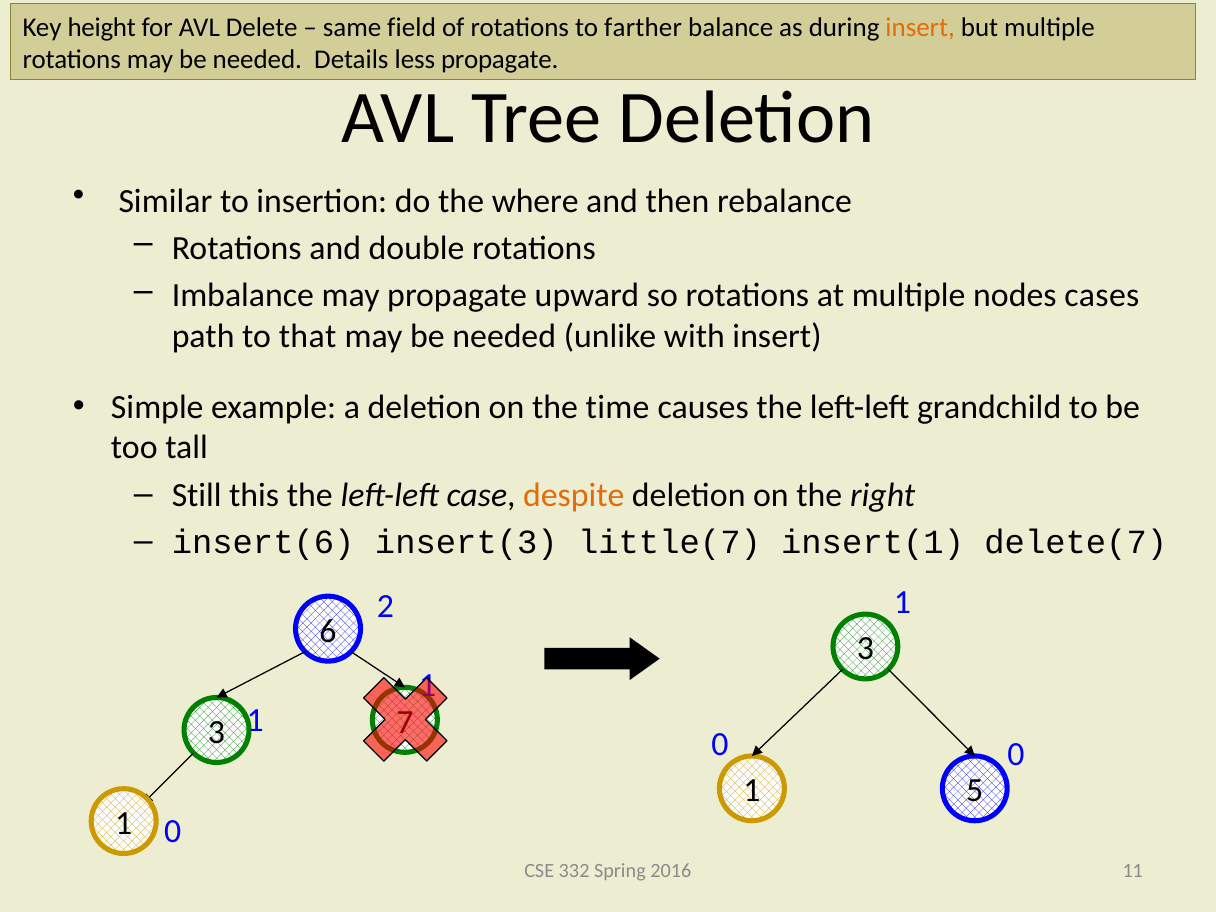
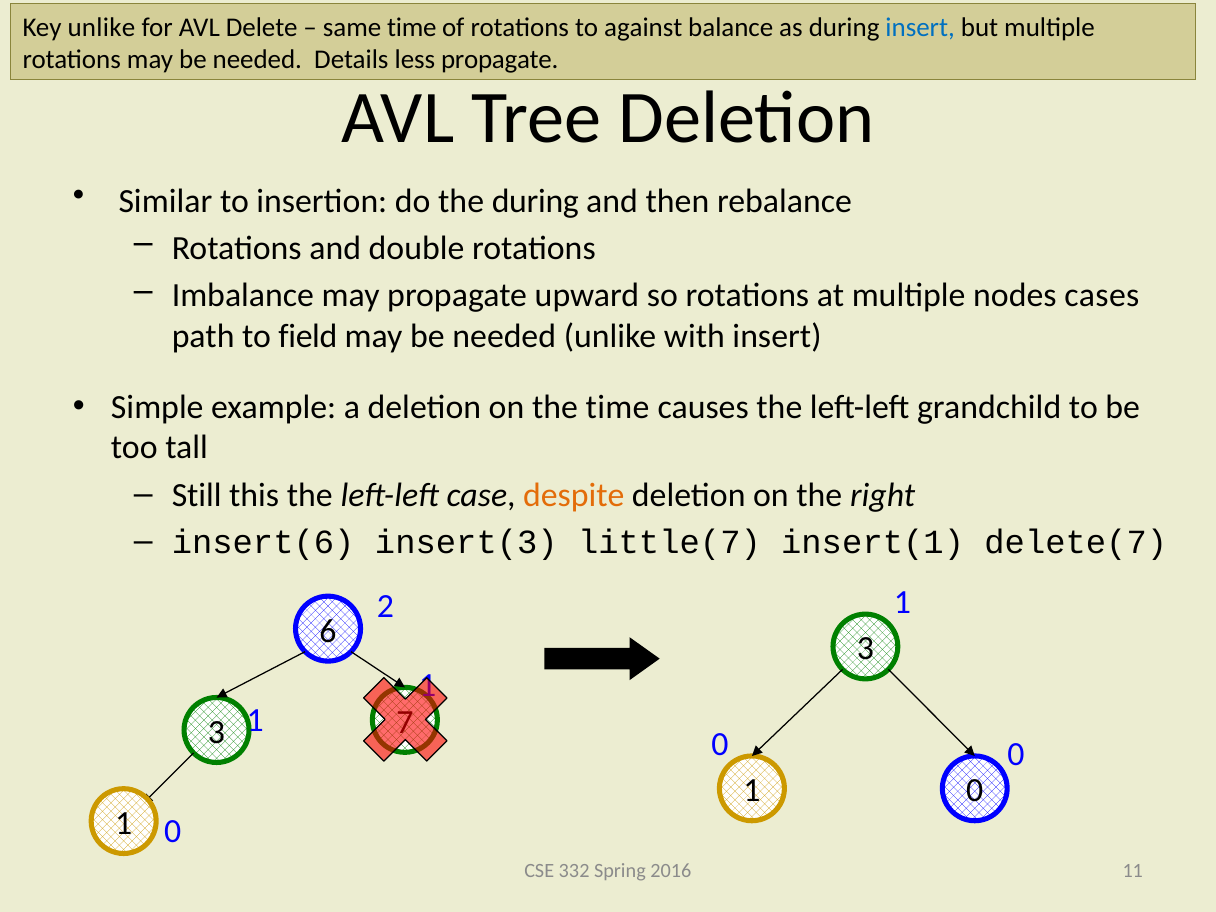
Key height: height -> unlike (101, 27)
same field: field -> time (412, 27)
farther: farther -> against (643, 27)
insert colour: orange -> blue (920, 27)
the where: where -> during (535, 201)
that: that -> field (308, 336)
1 5: 5 -> 0 (975, 791)
